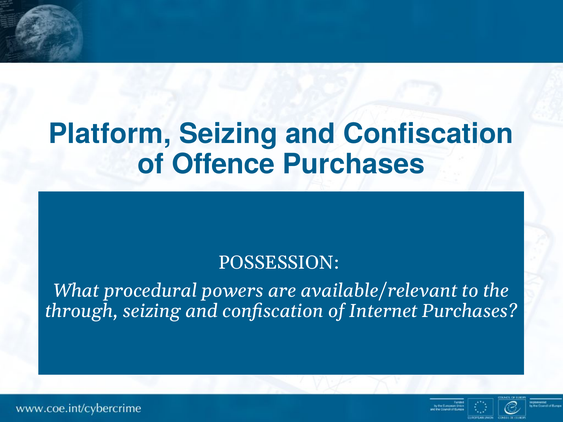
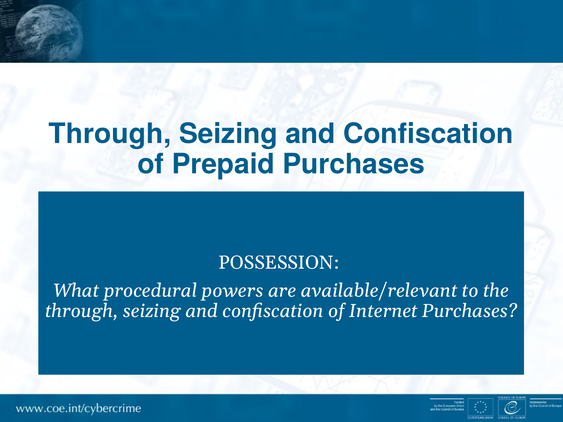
Platform: Platform -> Through (110, 134)
Offence: Offence -> Prepaid (223, 164)
